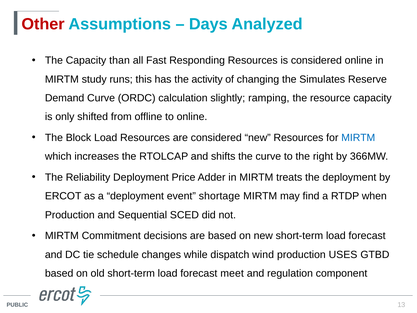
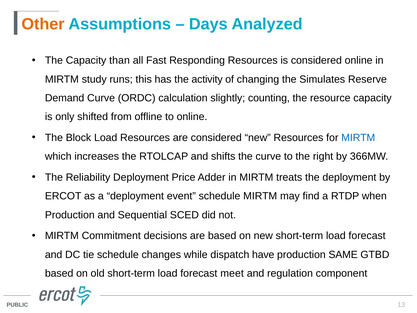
Other colour: red -> orange (43, 24)
ramping: ramping -> counting (269, 98)
event shortage: shortage -> schedule (220, 196)
wind: wind -> have (263, 254)
USES: USES -> SAME (343, 254)
